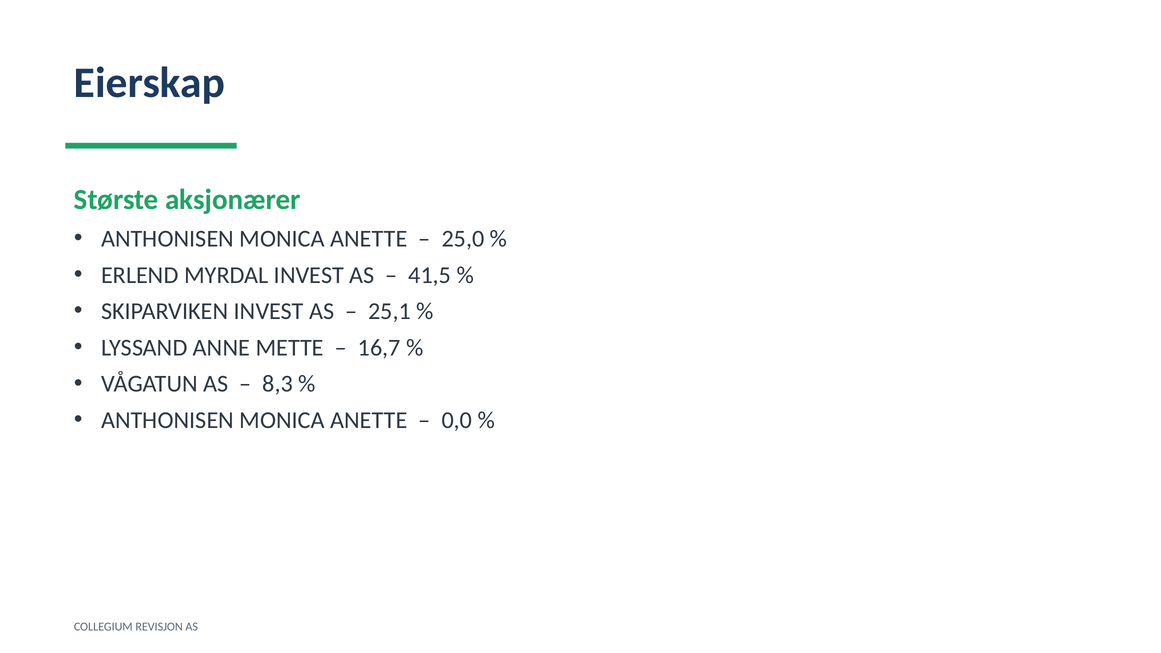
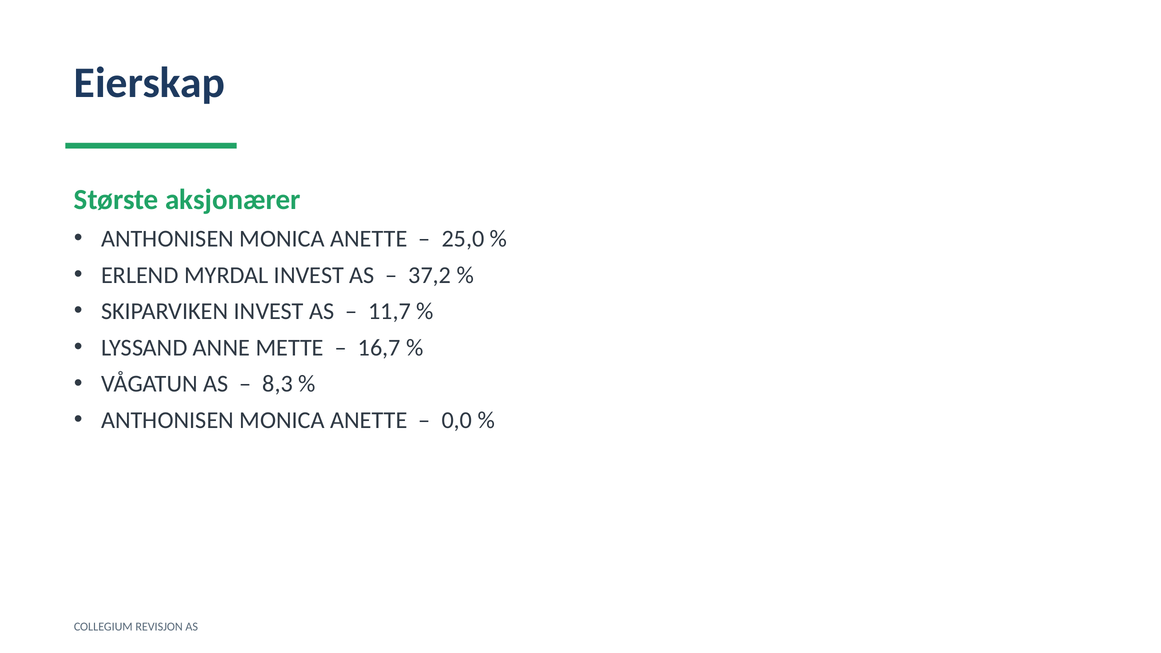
41,5: 41,5 -> 37,2 (430, 275)
25,1: 25,1 -> 11,7 (390, 311)
